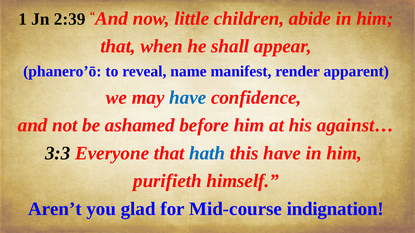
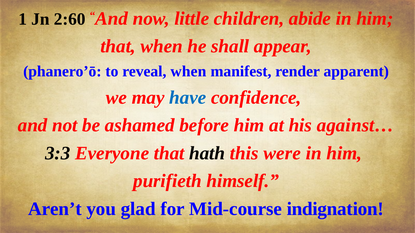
2:39: 2:39 -> 2:60 (70, 19)
reveal name: name -> when (188, 72)
hath colour: blue -> black (207, 153)
this have: have -> were (282, 153)
